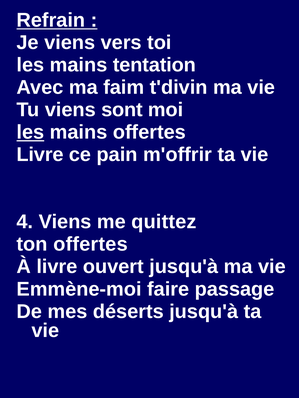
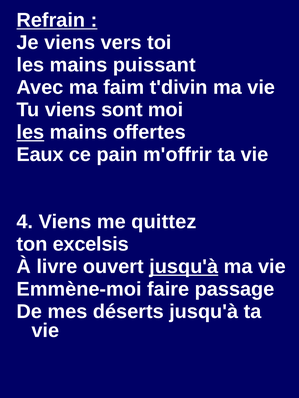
tentation: tentation -> puissant (154, 65)
Livre: Livre -> Eaux (40, 155)
ton offertes: offertes -> excelsis (91, 245)
jusqu'à underline: none -> present (184, 267)
